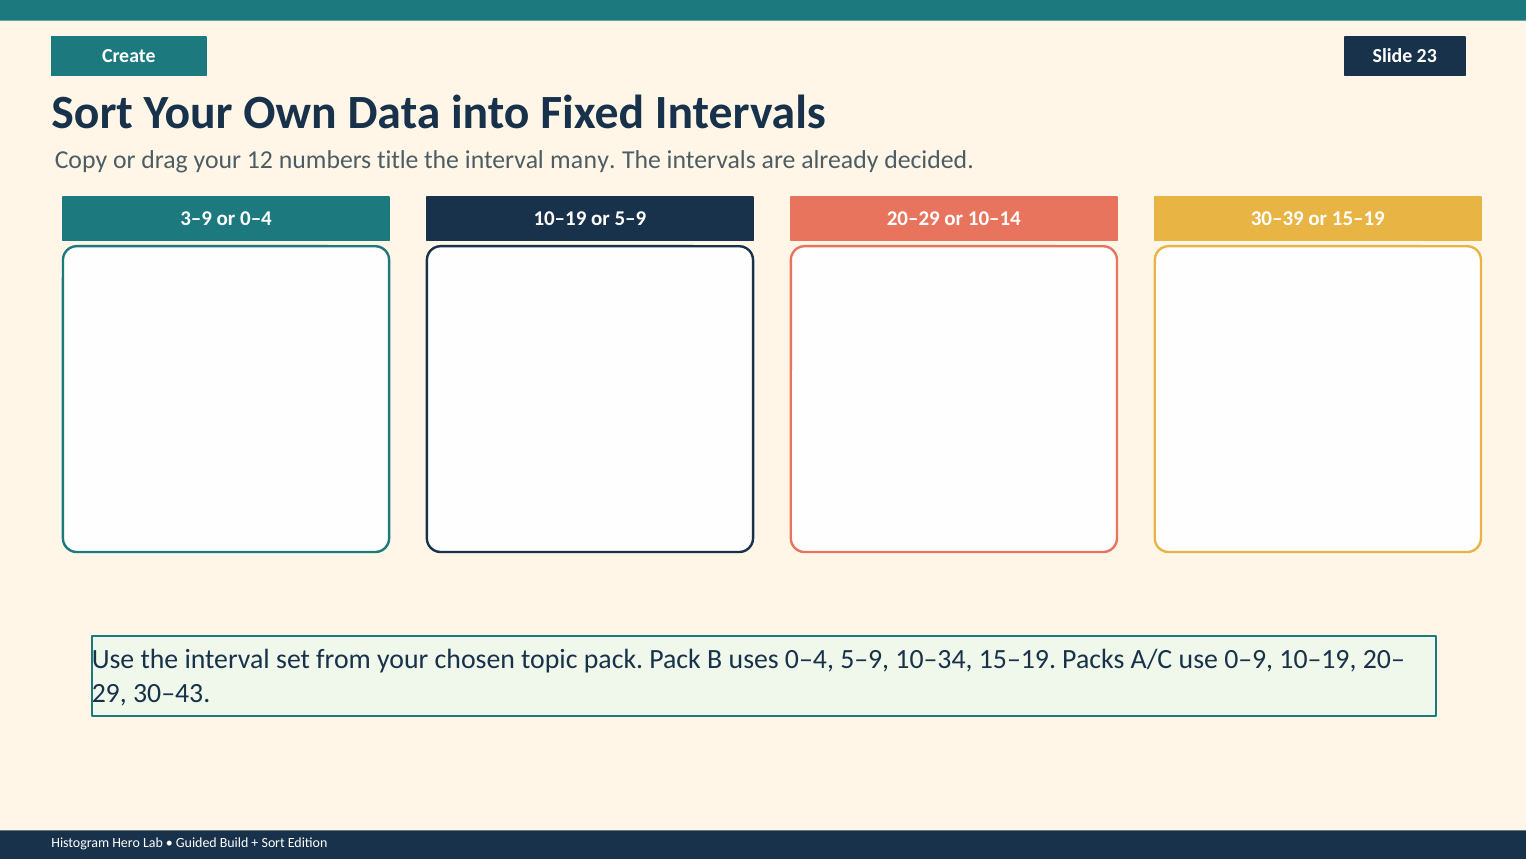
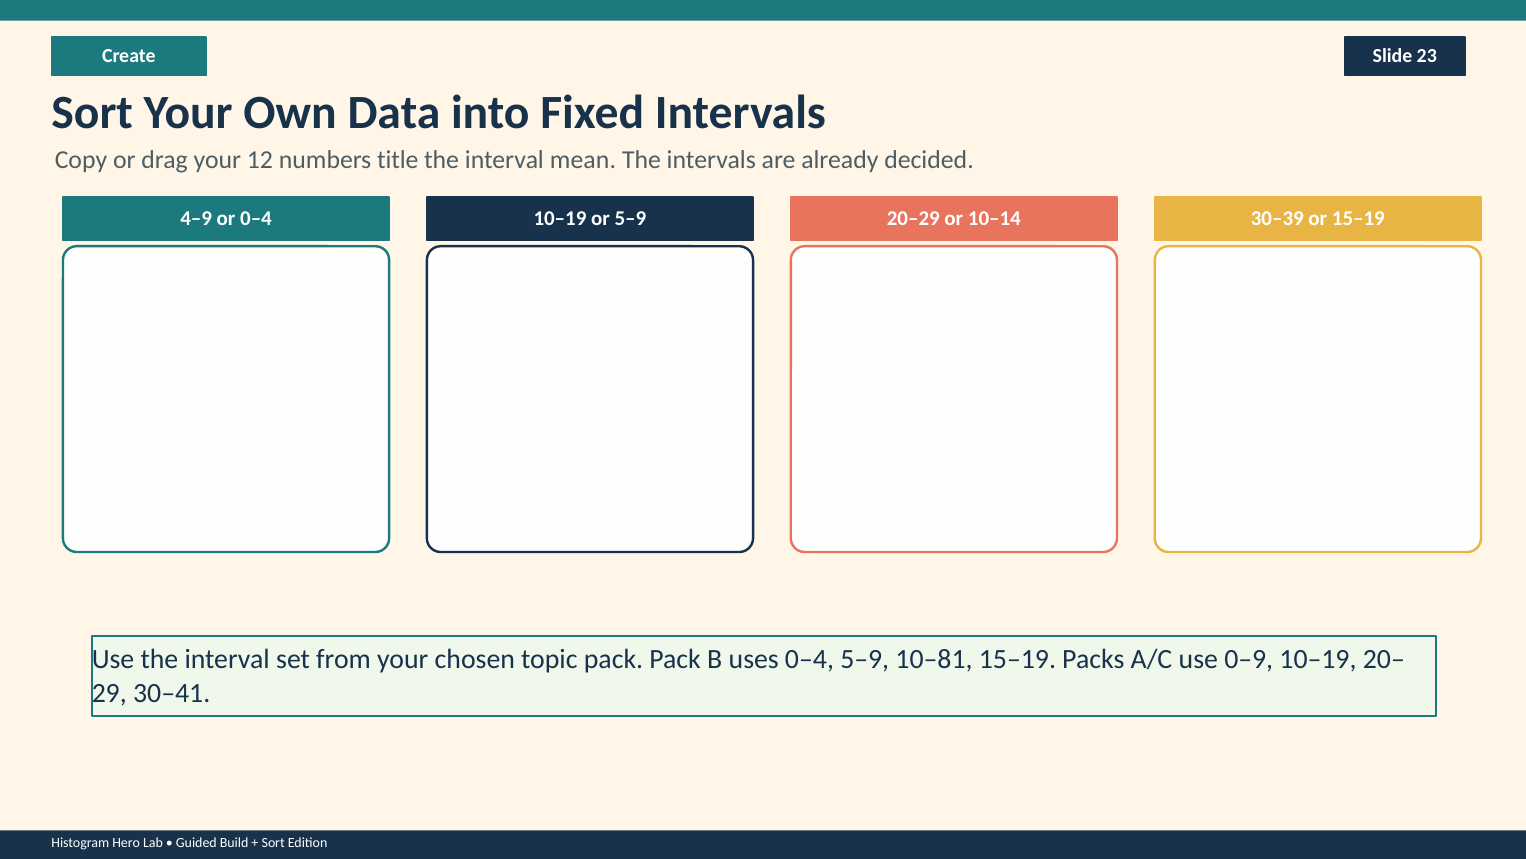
many: many -> mean (583, 160)
3–9: 3–9 -> 4–9 (196, 219)
10–34: 10–34 -> 10–81 (934, 659)
30–43: 30–43 -> 30–41 (172, 693)
